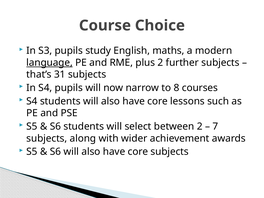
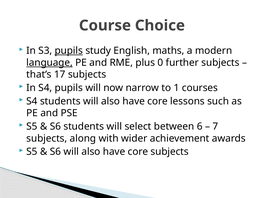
pupils underline: none -> present (69, 51)
plus 2: 2 -> 0 (160, 63)
31: 31 -> 17 (60, 74)
8: 8 -> 1 (176, 88)
between 2: 2 -> 6 (200, 126)
